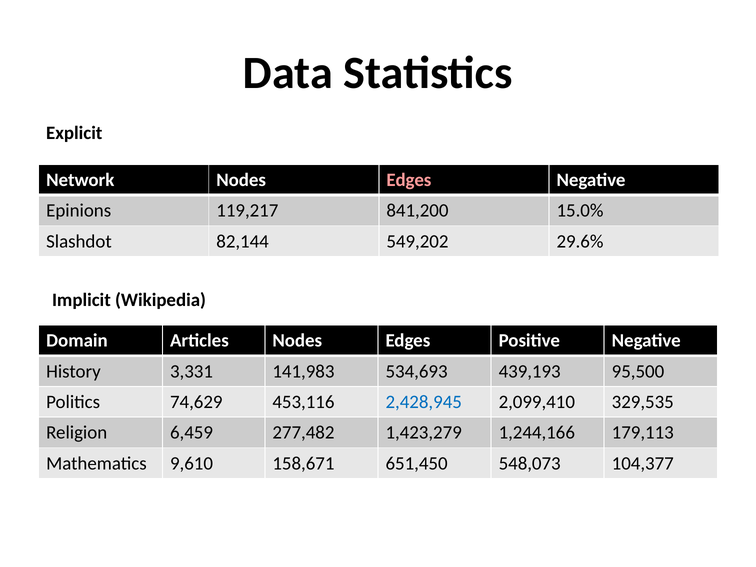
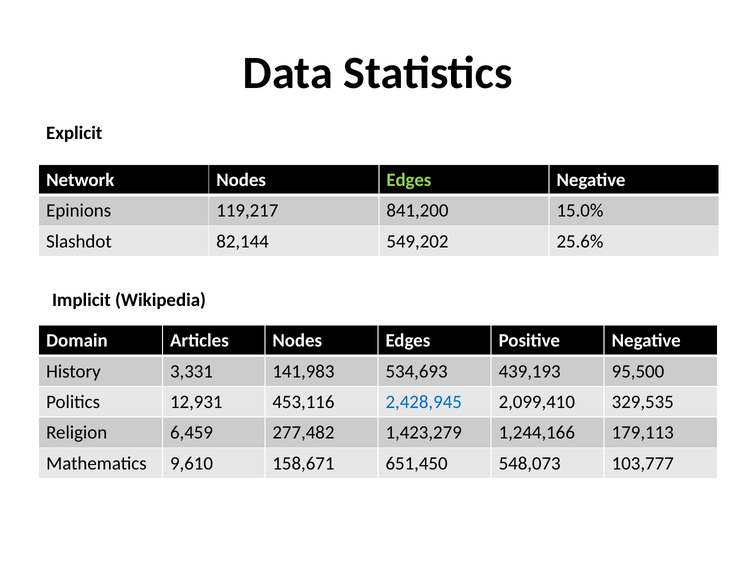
Edges colour: pink -> light green (409, 180)
29.6%: 29.6% -> 25.6% (580, 241)
74,629: 74,629 -> 12,931 (196, 402)
104,377: 104,377 -> 103,777 (643, 463)
